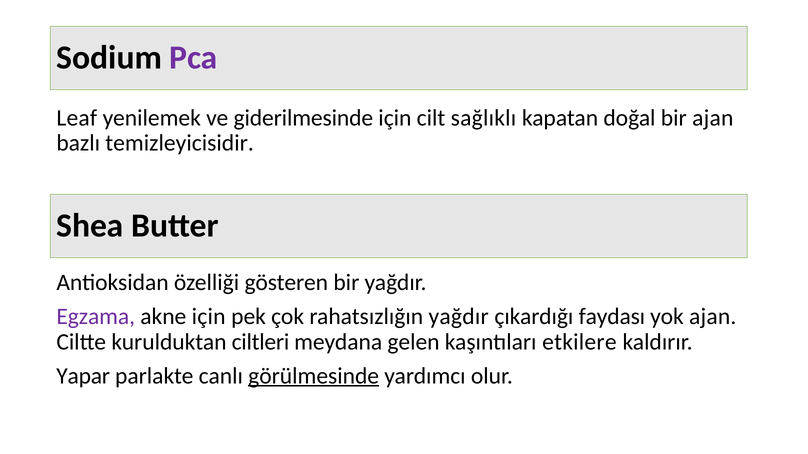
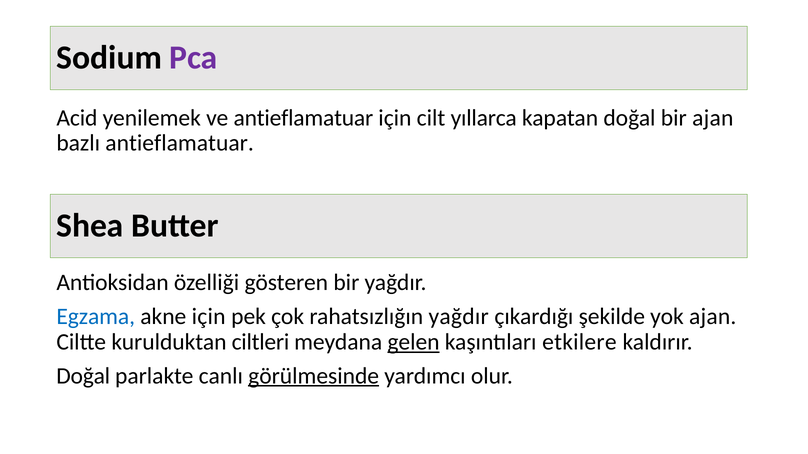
Leaf: Leaf -> Acid (77, 118)
ve giderilmesinde: giderilmesinde -> antieflamatuar (303, 118)
sağlıklı: sağlıklı -> yıllarca (484, 118)
bazlı temizleyicisidir: temizleyicisidir -> antieflamatuar (180, 143)
Egzama colour: purple -> blue (96, 317)
faydası: faydası -> şekilde (612, 317)
gelen underline: none -> present (414, 342)
Yapar: Yapar -> Doğal (83, 376)
